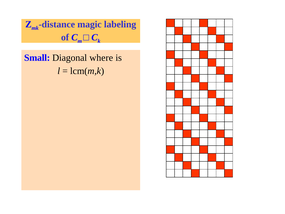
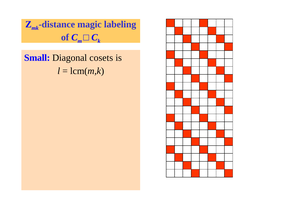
where: where -> cosets (101, 58)
